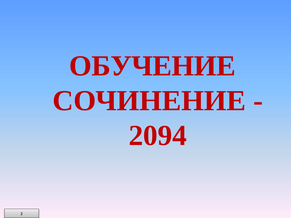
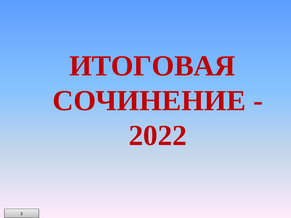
ОБУЧЕНИЕ: ОБУЧЕНИЕ -> ИТОГОВАЯ (152, 66)
2094: 2094 -> 2022 (158, 136)
